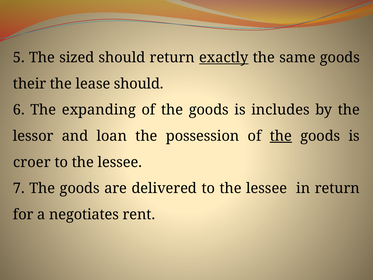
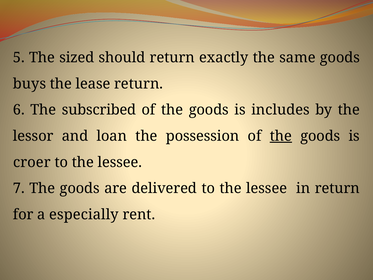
exactly underline: present -> none (224, 58)
their: their -> buys (30, 84)
lease should: should -> return (139, 84)
expanding: expanding -> subscribed (99, 110)
negotiates: negotiates -> especially (84, 214)
